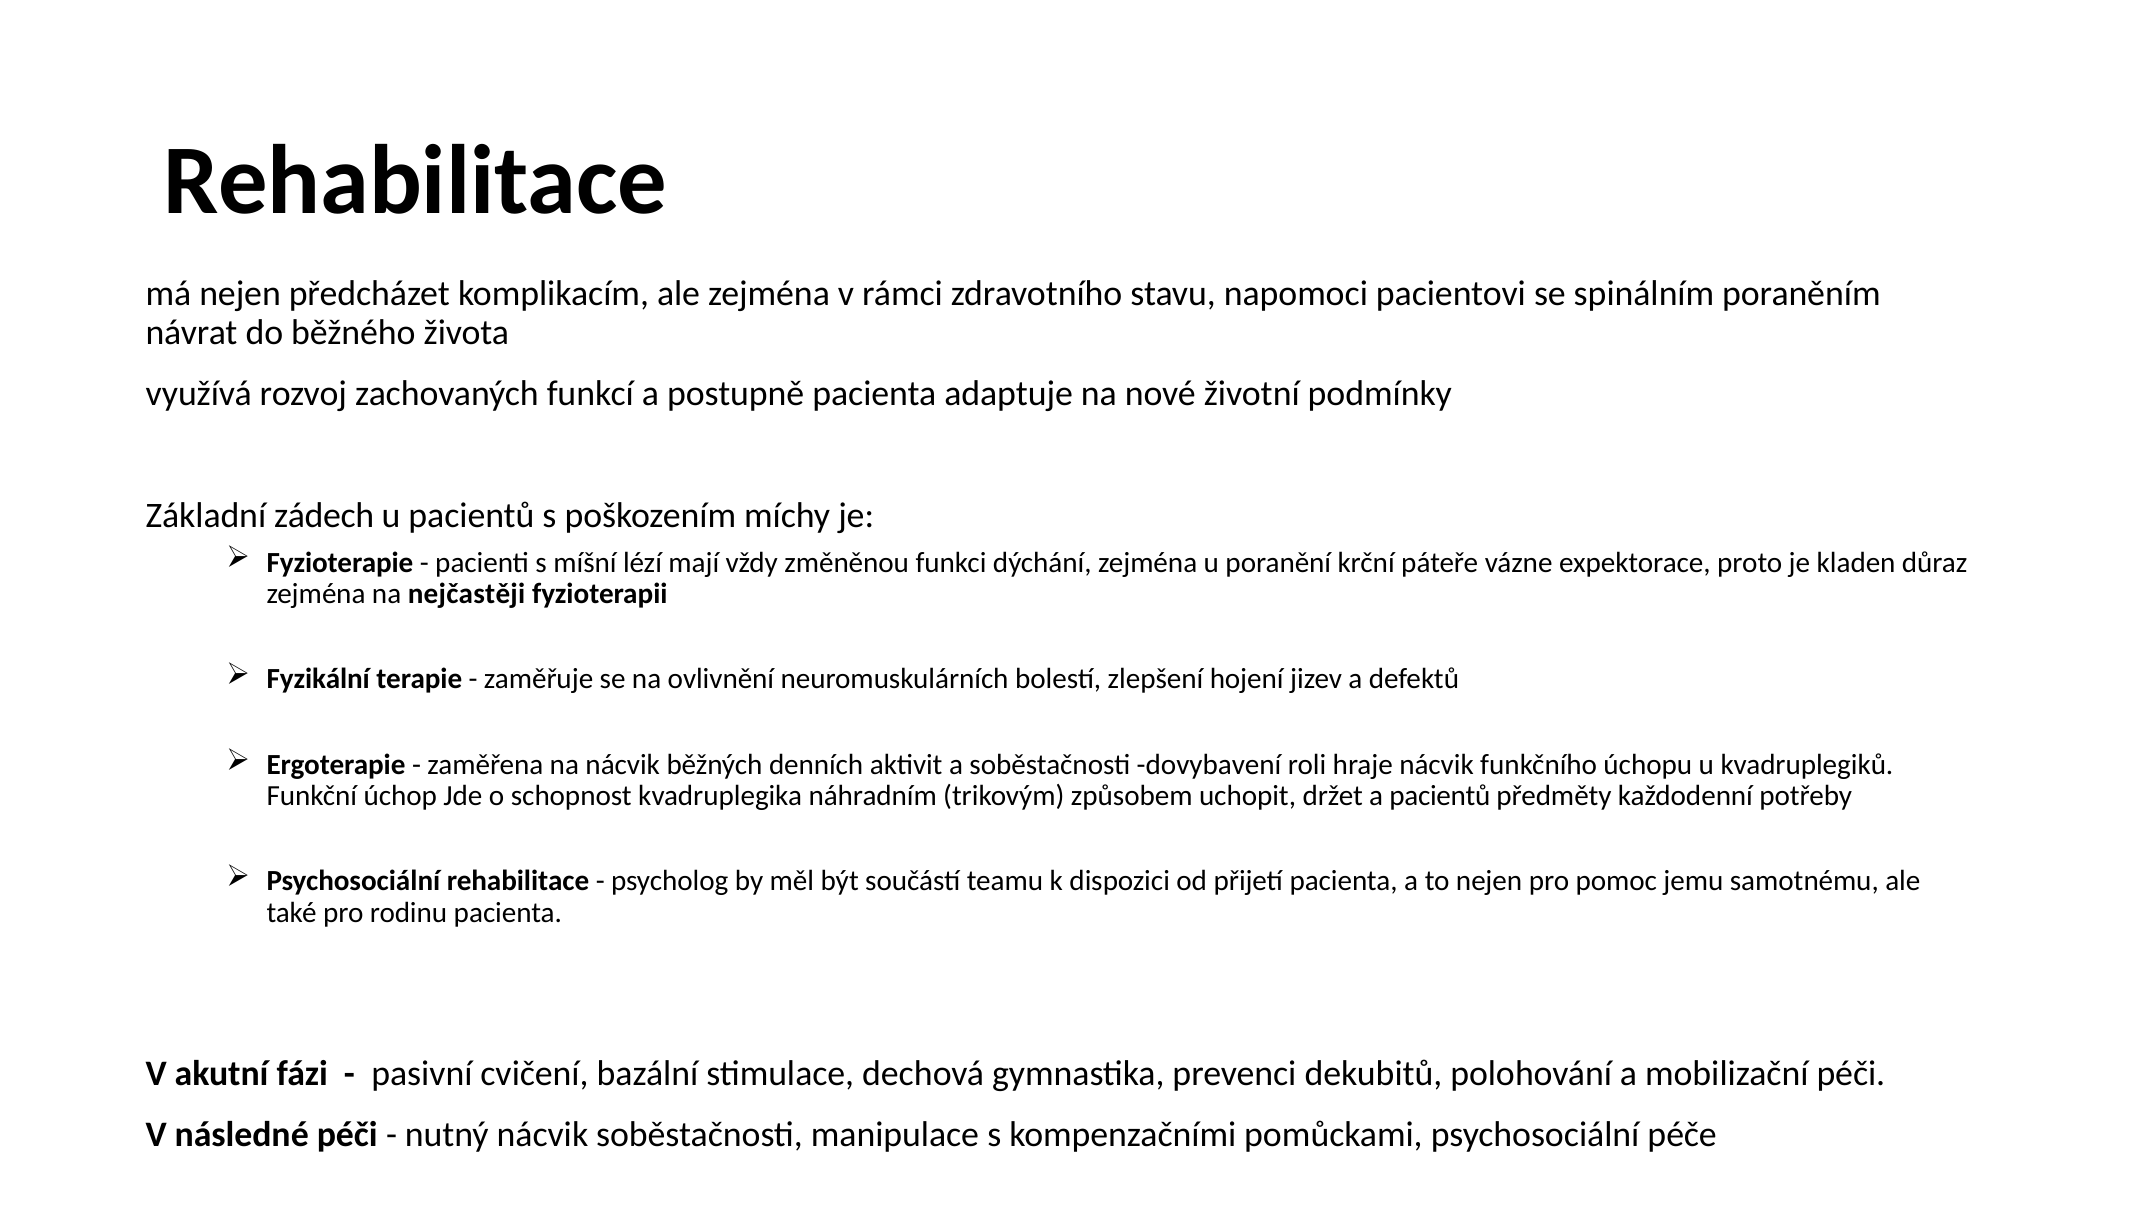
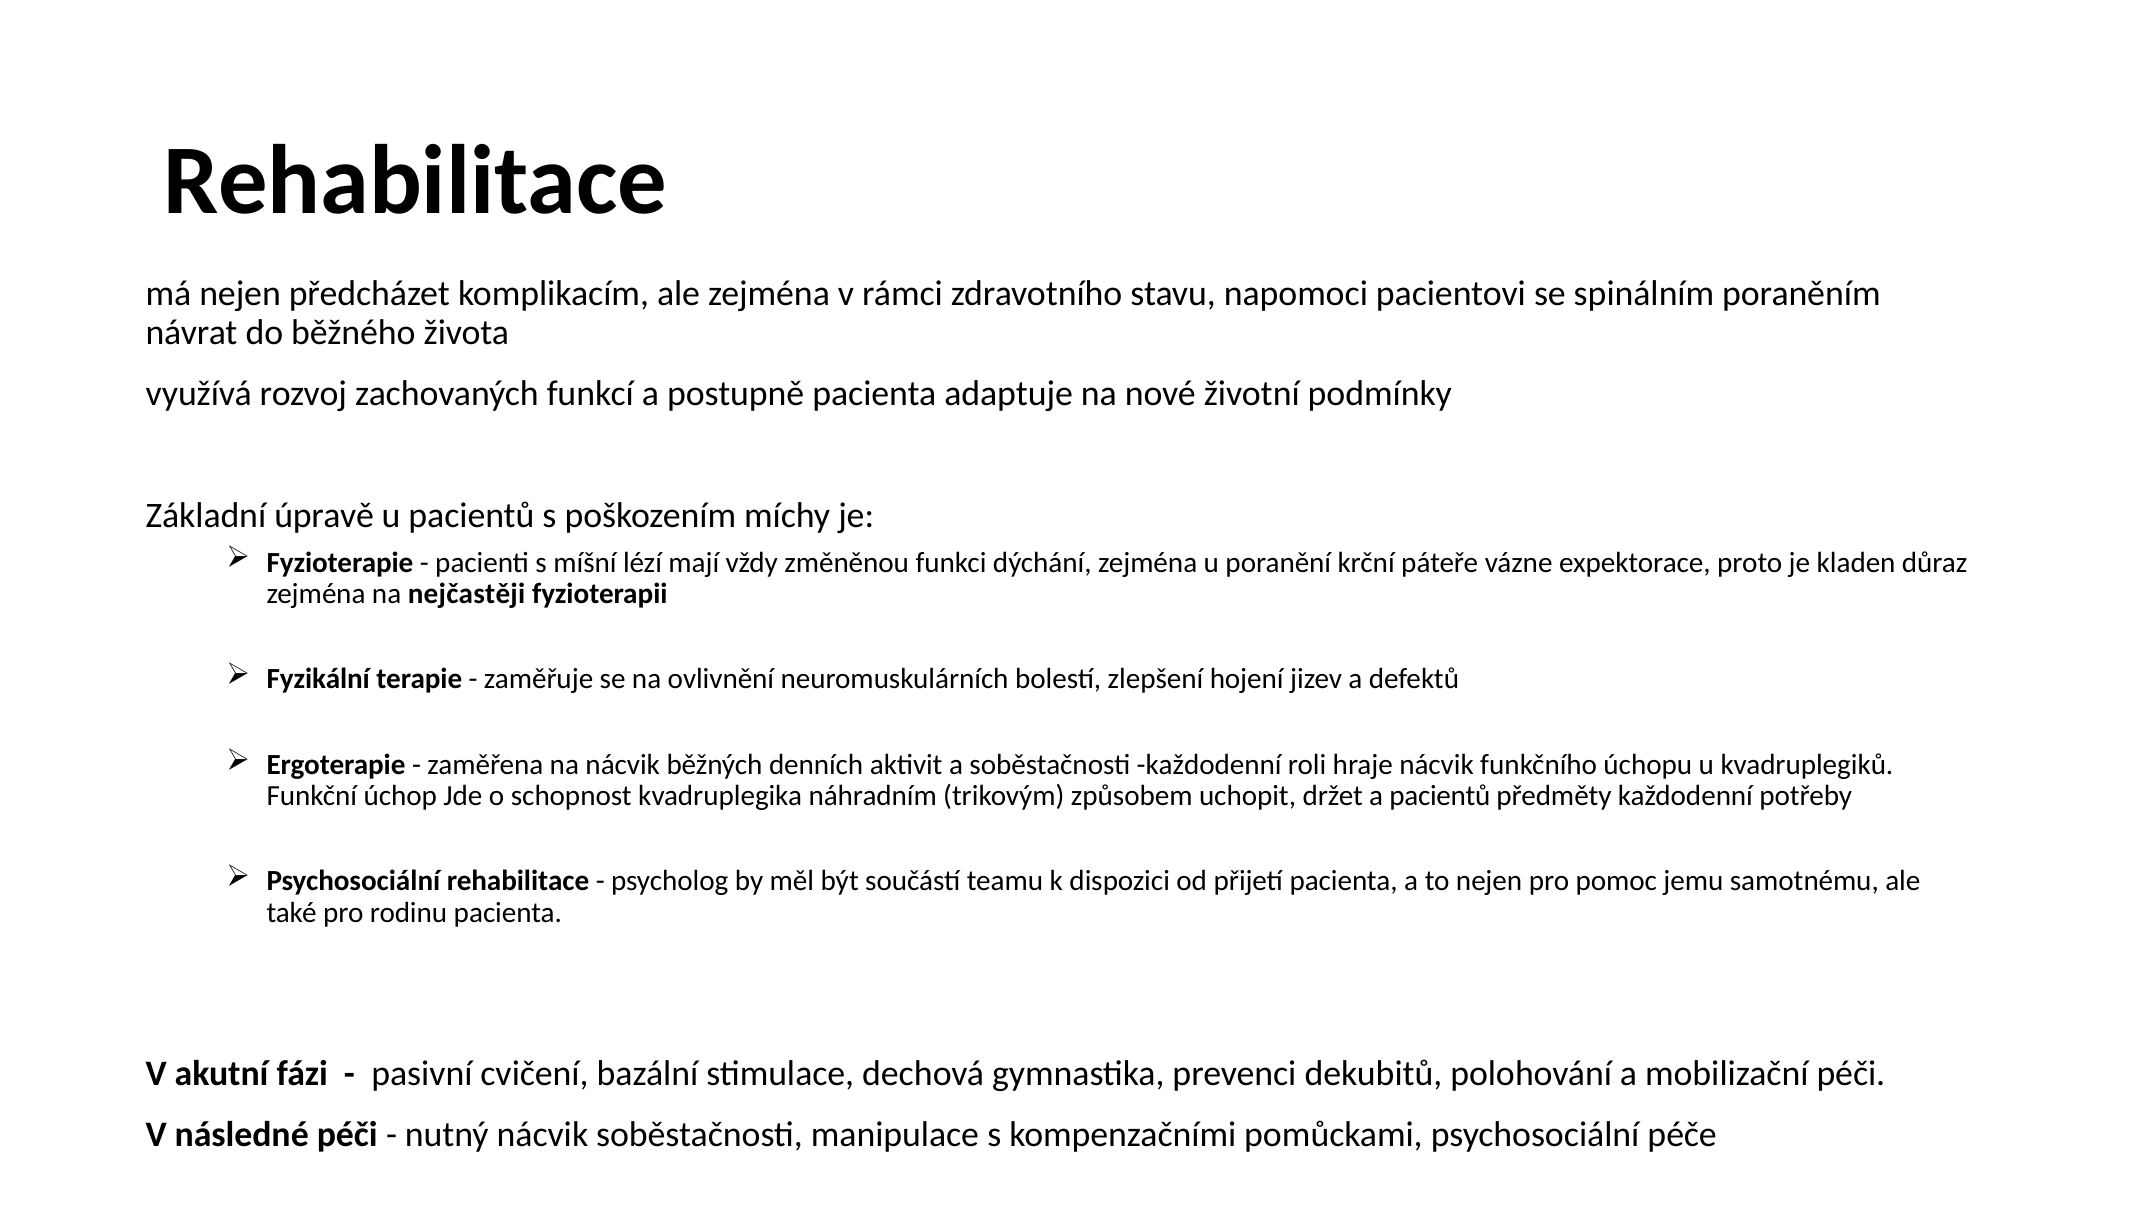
zádech: zádech -> úpravě (324, 516)
soběstačnosti dovybavení: dovybavení -> každodenní (1209, 764)
